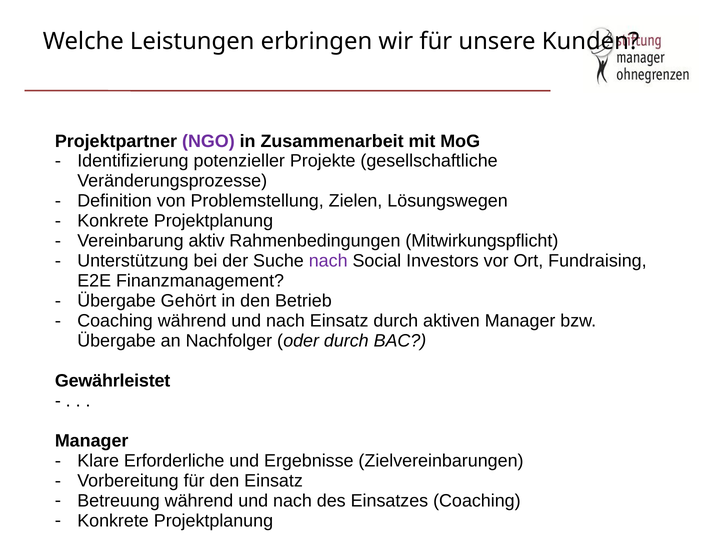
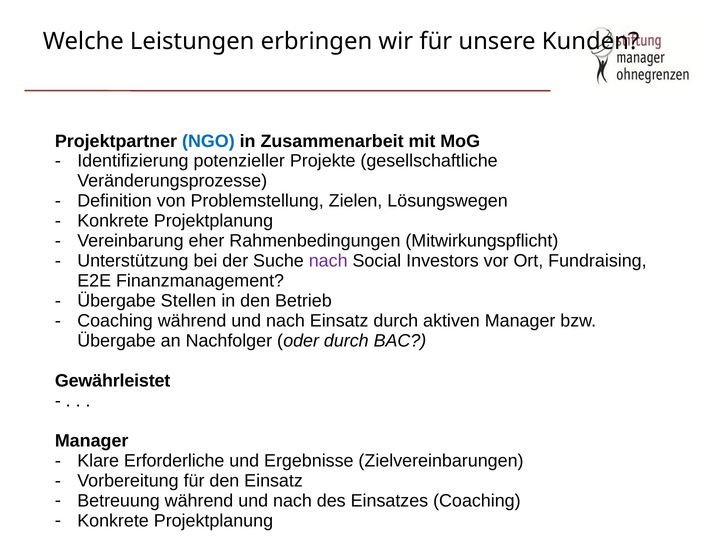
NGO colour: purple -> blue (208, 141)
aktiv: aktiv -> eher (207, 241)
Gehört: Gehört -> Stellen (189, 301)
